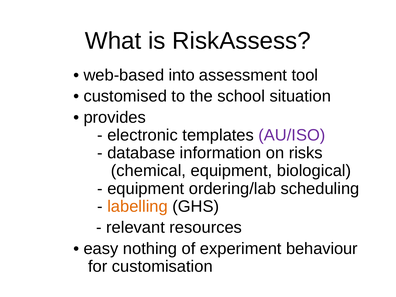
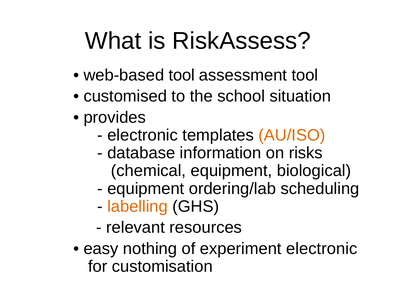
web-based into: into -> tool (182, 75)
AU/ISO colour: purple -> orange (292, 135)
experiment behaviour: behaviour -> electronic (322, 249)
